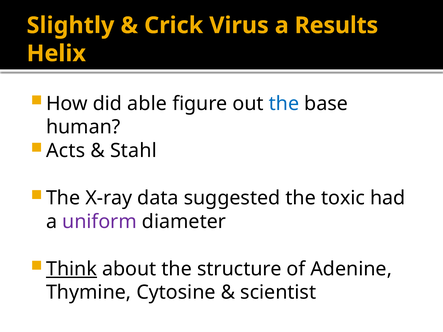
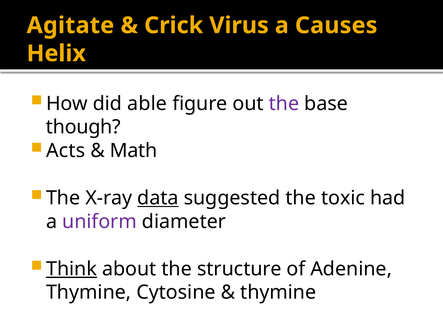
Slightly: Slightly -> Agitate (70, 25)
Results: Results -> Causes (336, 25)
the colour: blue -> purple (284, 104)
human: human -> though (83, 127)
Stahl: Stahl -> Math (134, 151)
data underline: none -> present (158, 198)
scientist: scientist -> thymine (278, 293)
